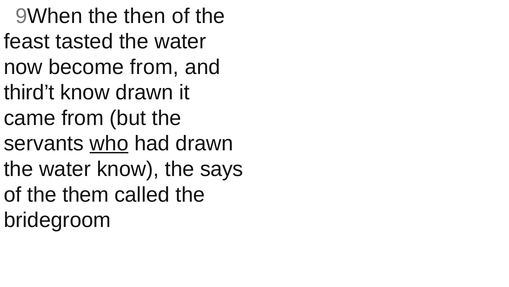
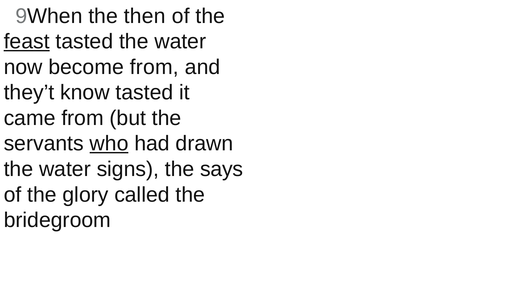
feast underline: none -> present (27, 42)
third’t: third’t -> they’t (29, 92)
know drawn: drawn -> tasted (144, 92)
water know: know -> signs (128, 169)
them: them -> glory (86, 194)
